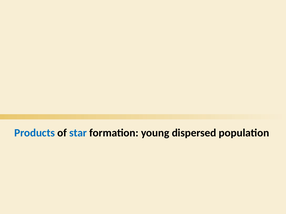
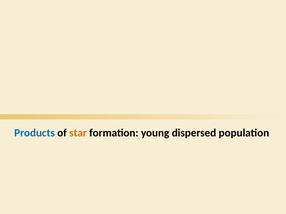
star colour: blue -> orange (78, 133)
